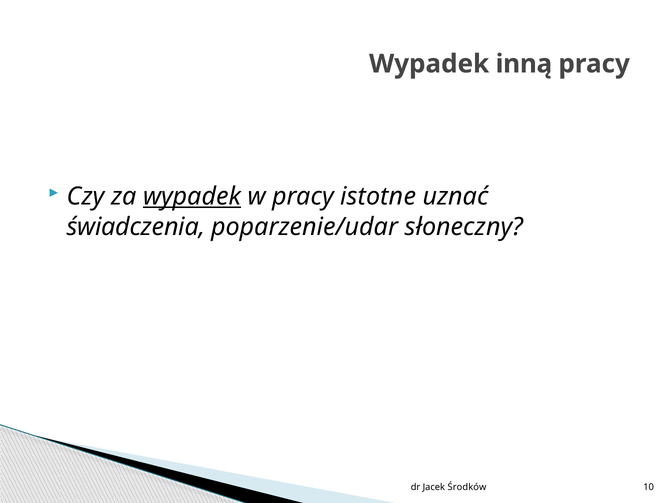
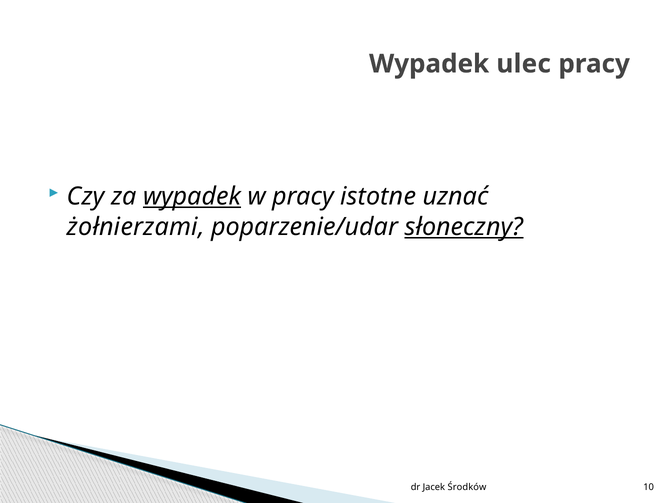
inną: inną -> ulec (524, 64)
świadczenia: świadczenia -> żołnierzami (136, 227)
słoneczny underline: none -> present (464, 227)
